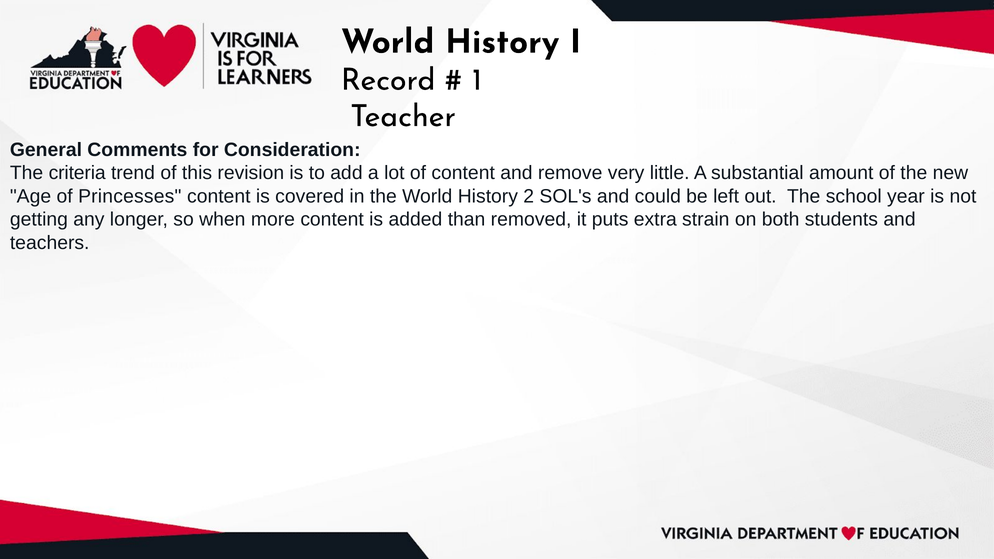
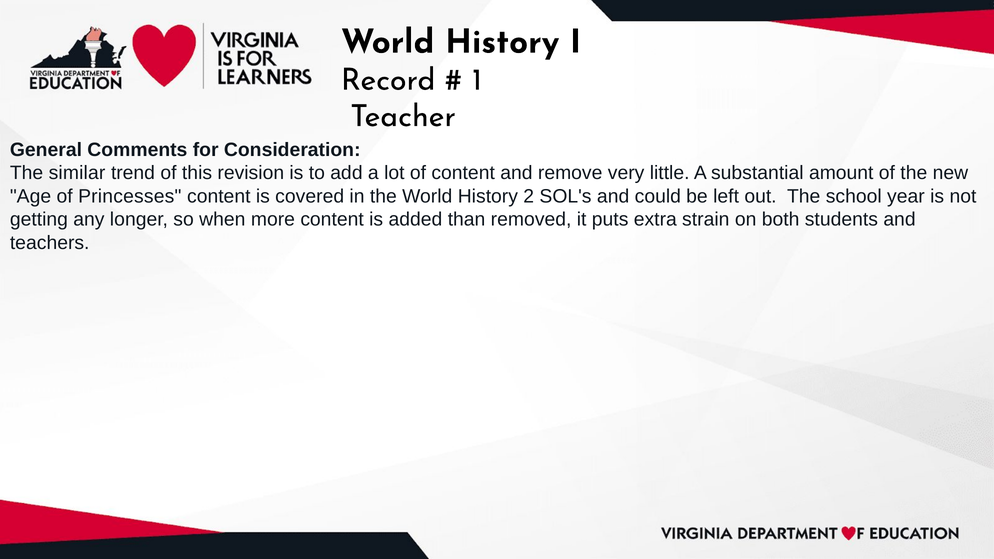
criteria: criteria -> similar (77, 173)
